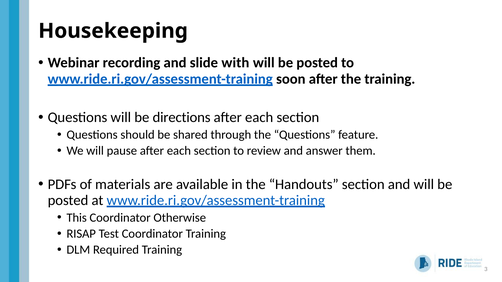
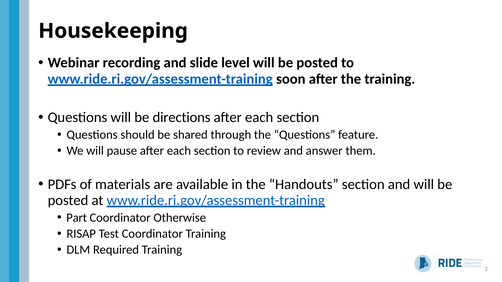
with: with -> level (236, 63)
This: This -> Part (77, 218)
